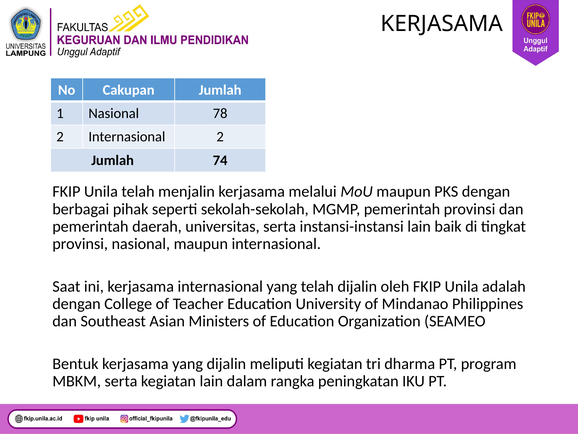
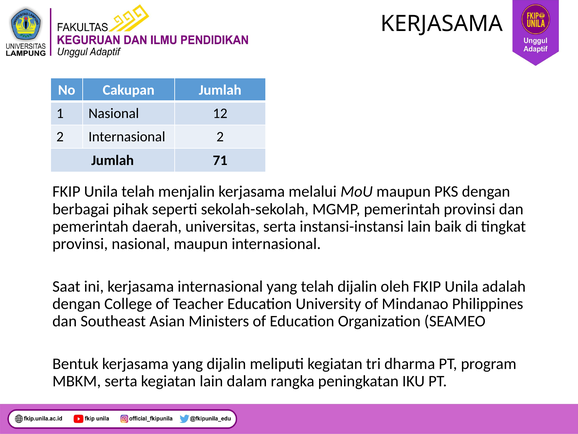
78: 78 -> 12 (220, 113)
74: 74 -> 71 (220, 160)
